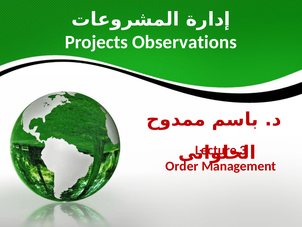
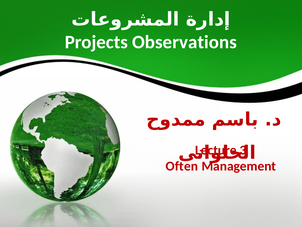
Order: Order -> Often (182, 166)
